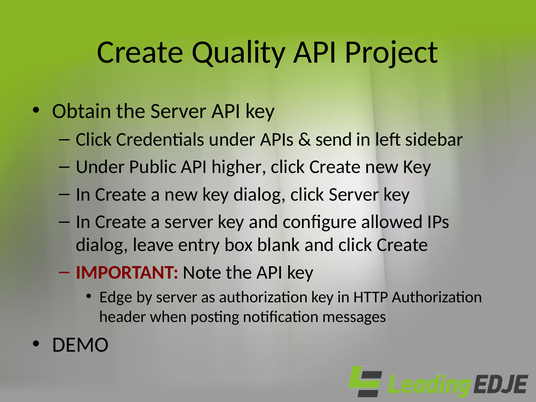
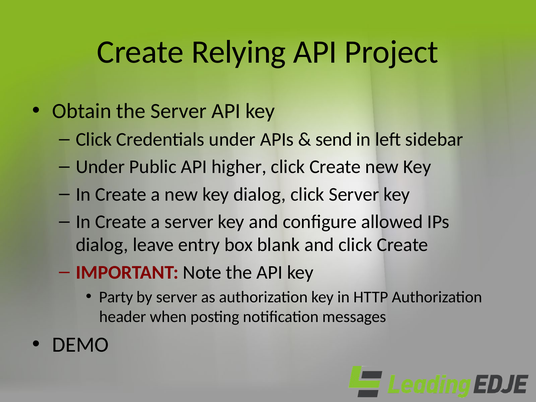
Quality: Quality -> Relying (239, 52)
Edge: Edge -> Party (116, 297)
